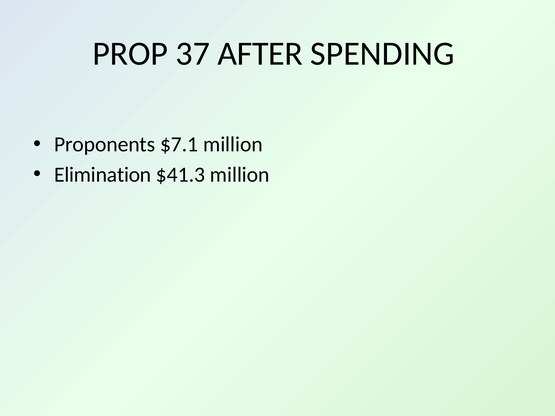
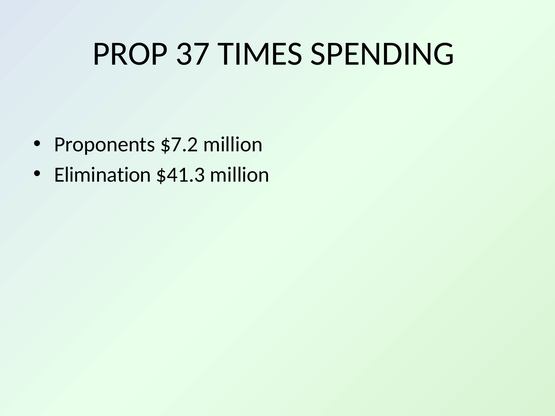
AFTER: AFTER -> TIMES (260, 54)
$7.1: $7.1 -> $7.2 (179, 144)
